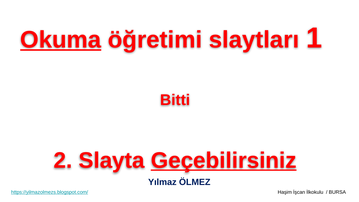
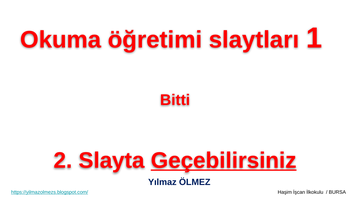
Okuma underline: present -> none (61, 40)
